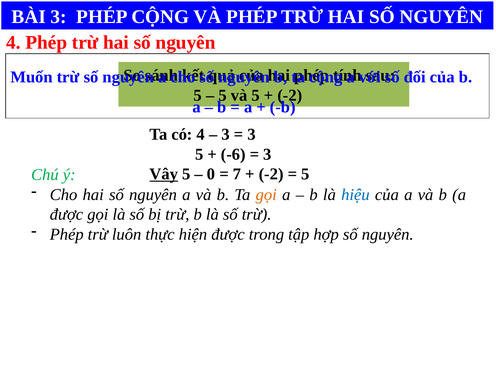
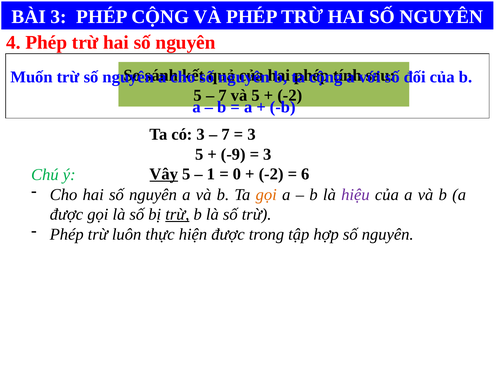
5: 5 -> 7 (223, 95)
có 4: 4 -> 3 (201, 134)
3: 3 -> 7 (226, 134)
-6: -6 -> -9 (233, 154)
0: 0 -> 1 (211, 174)
7: 7 -> 0 (237, 174)
5: 5 -> 6 (305, 174)
hiệu colour: blue -> purple (355, 195)
trừ underline: none -> present (177, 214)
